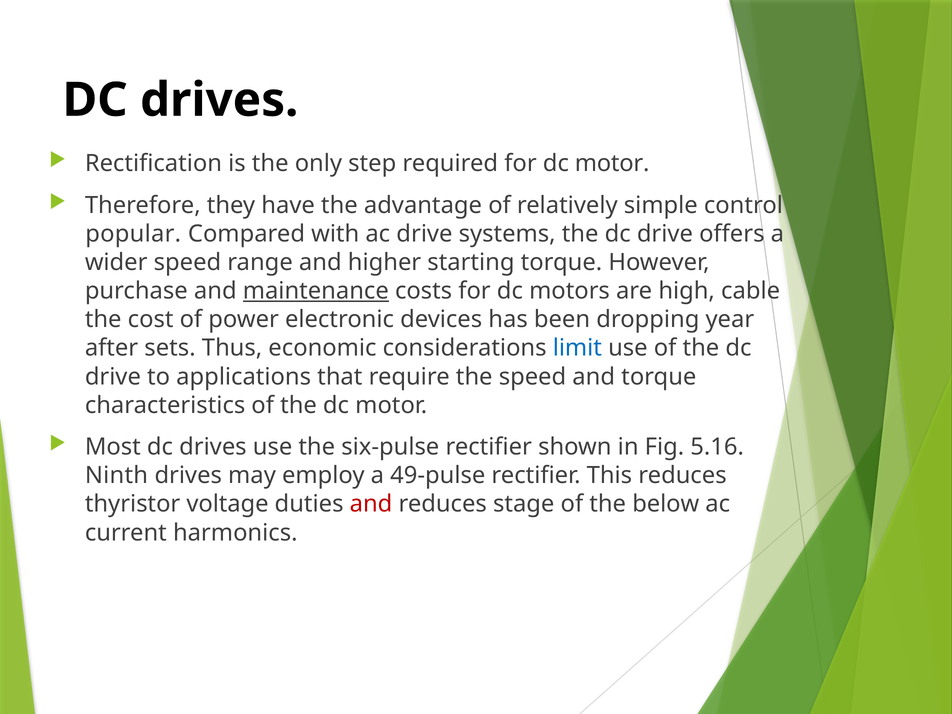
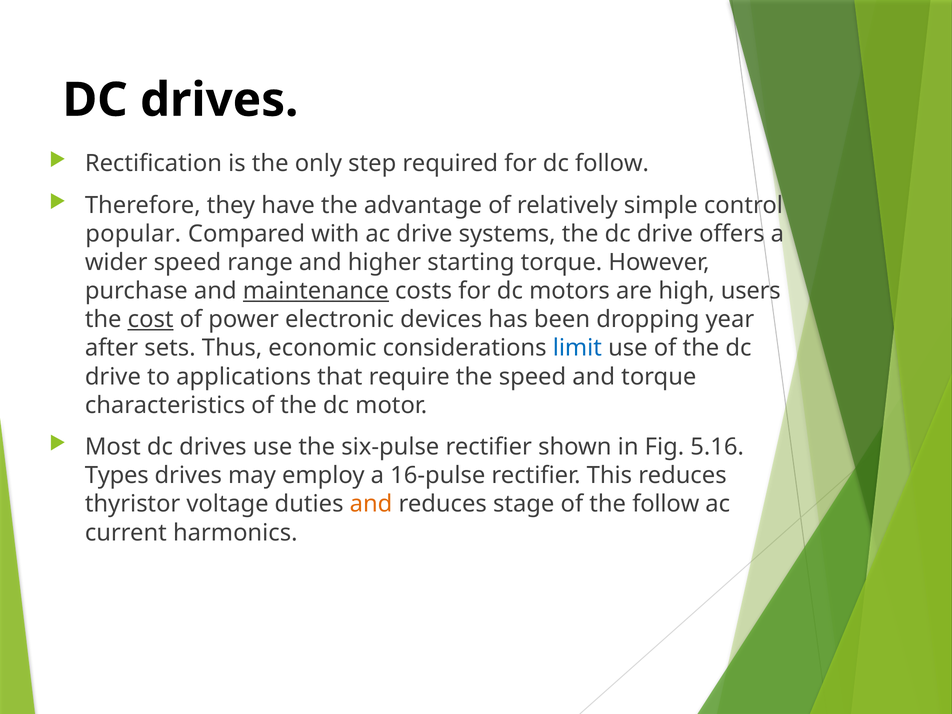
for dc motor: motor -> follow (612, 164)
cable: cable -> users (751, 291)
cost underline: none -> present (151, 320)
Ninth: Ninth -> Types (117, 476)
49-pulse: 49-pulse -> 16-pulse (438, 476)
and colour: red -> orange (371, 504)
the below: below -> follow (666, 504)
